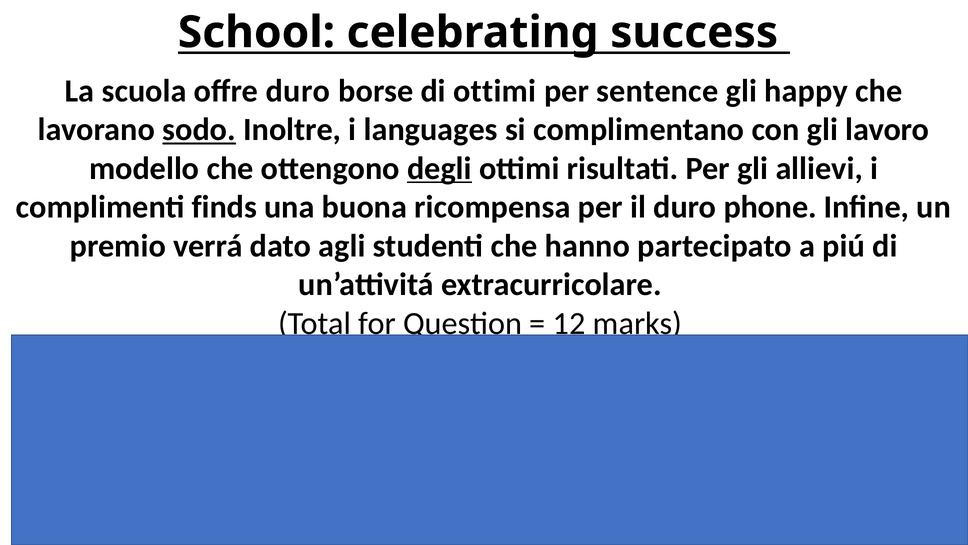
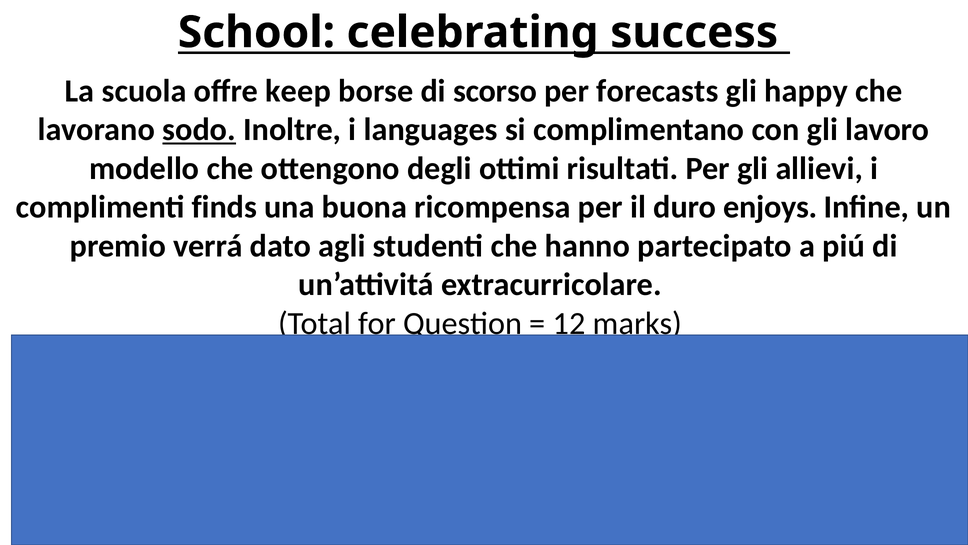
offre duro: duro -> keep (298, 91)
di ottimi: ottimi -> scorso (495, 91)
sentence: sentence -> forecasts (657, 91)
degli underline: present -> none (439, 168)
phone: phone -> enjoys (770, 207)
